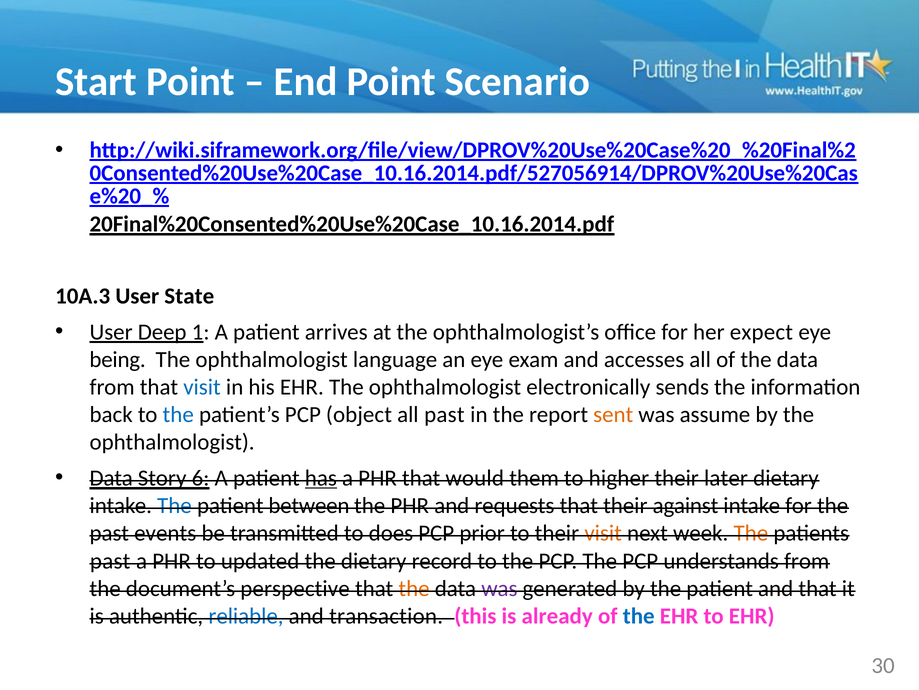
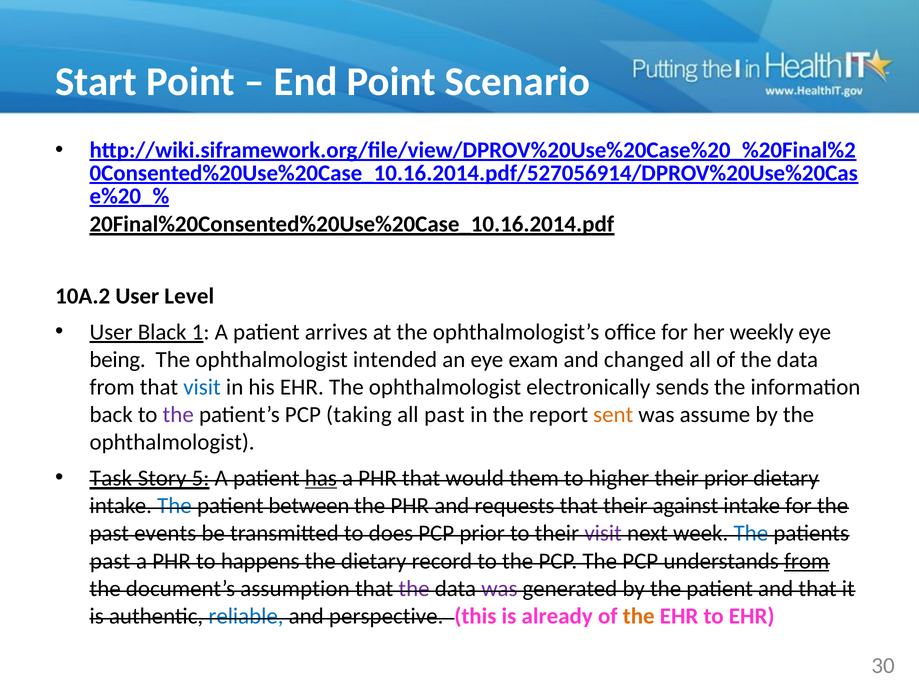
10A.3: 10A.3 -> 10A.2 (83, 296)
State: State -> Level (189, 296)
Deep: Deep -> Black (162, 332)
expect: expect -> weekly (762, 332)
language: language -> intended (395, 359)
accesses: accesses -> changed (644, 359)
the colour: blue -> purple (178, 414)
object: object -> taking (359, 414)
Data: Data -> Task (111, 478)
6: 6 -> 5 (201, 478)
their later: later -> prior (726, 478)
visit colour: orange -> purple (603, 533)
The colour: orange -> blue (751, 533)
updated: updated -> happens (260, 560)
from underline: none -> present (807, 560)
perspective: perspective -> assumption (295, 588)
the colour: orange -> purple (414, 588)
transaction: transaction -> perspective (386, 615)
the colour: blue -> orange (639, 615)
